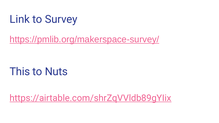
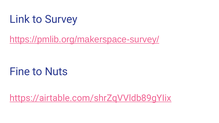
This: This -> Fine (20, 72)
